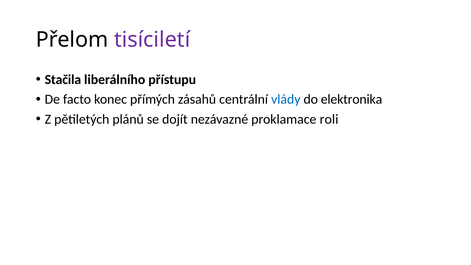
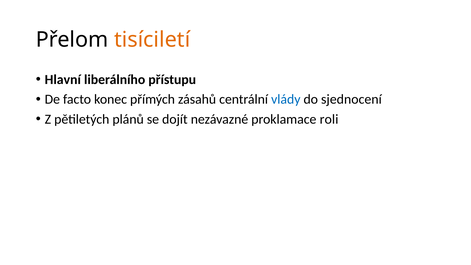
tisíciletí colour: purple -> orange (152, 40)
Stačila: Stačila -> Hlavní (63, 80)
elektronika: elektronika -> sjednocení (351, 99)
